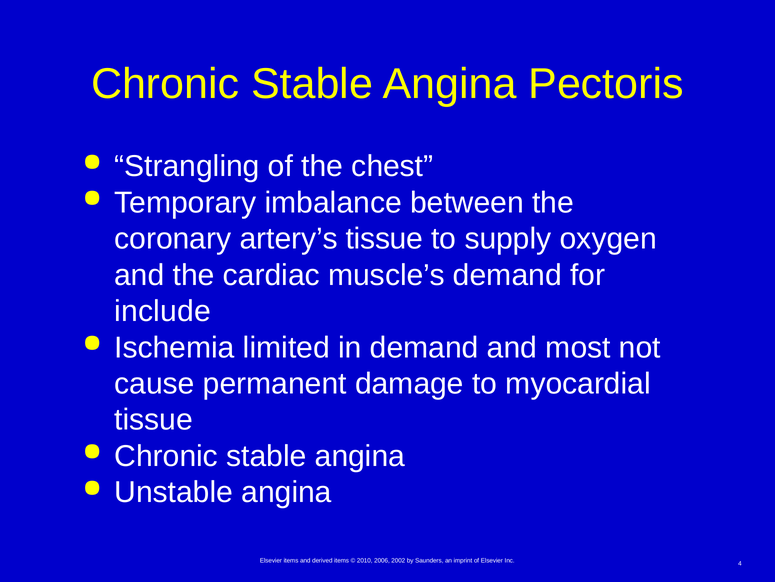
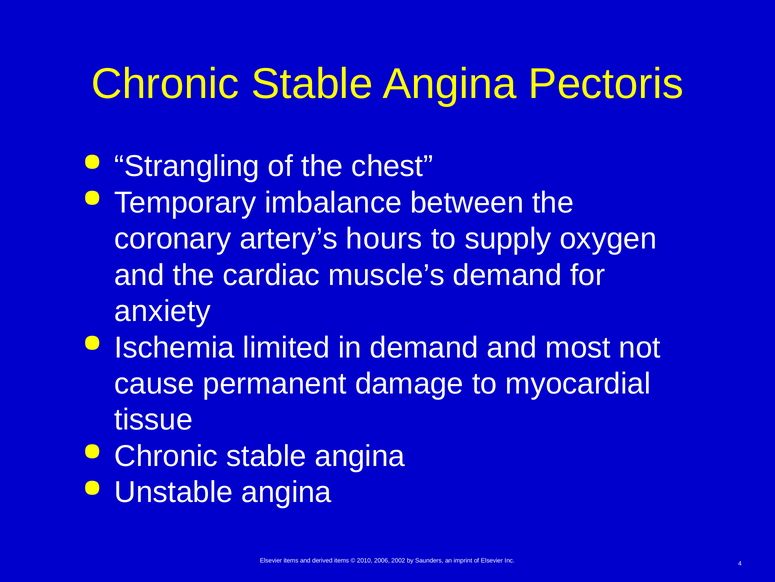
artery’s tissue: tissue -> hours (384, 239)
include: include -> anxiety (163, 311)
